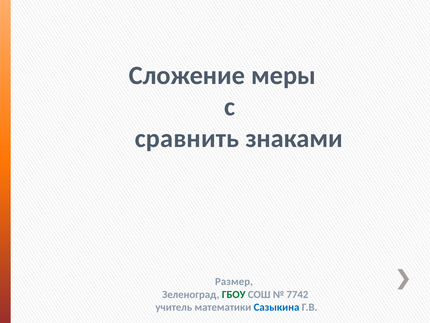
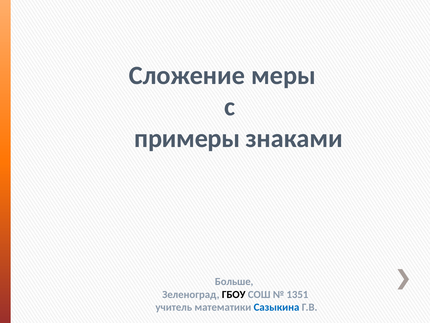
сравнить: сравнить -> примеры (187, 138)
Размер: Размер -> Больше (234, 281)
ГБОУ colour: green -> black (234, 294)
7742: 7742 -> 1351 (297, 294)
